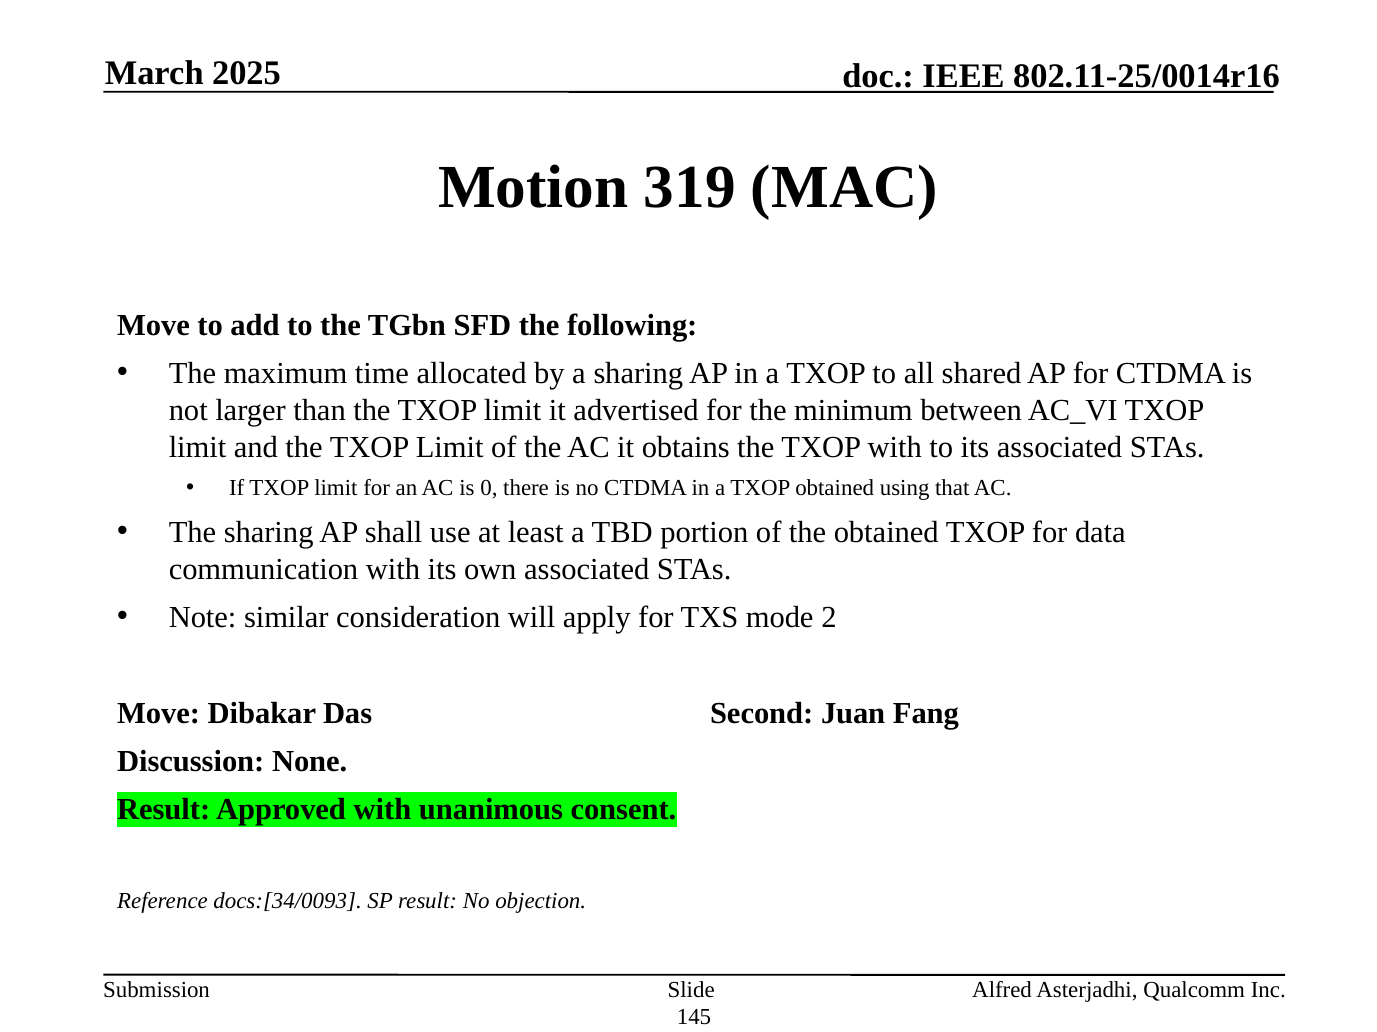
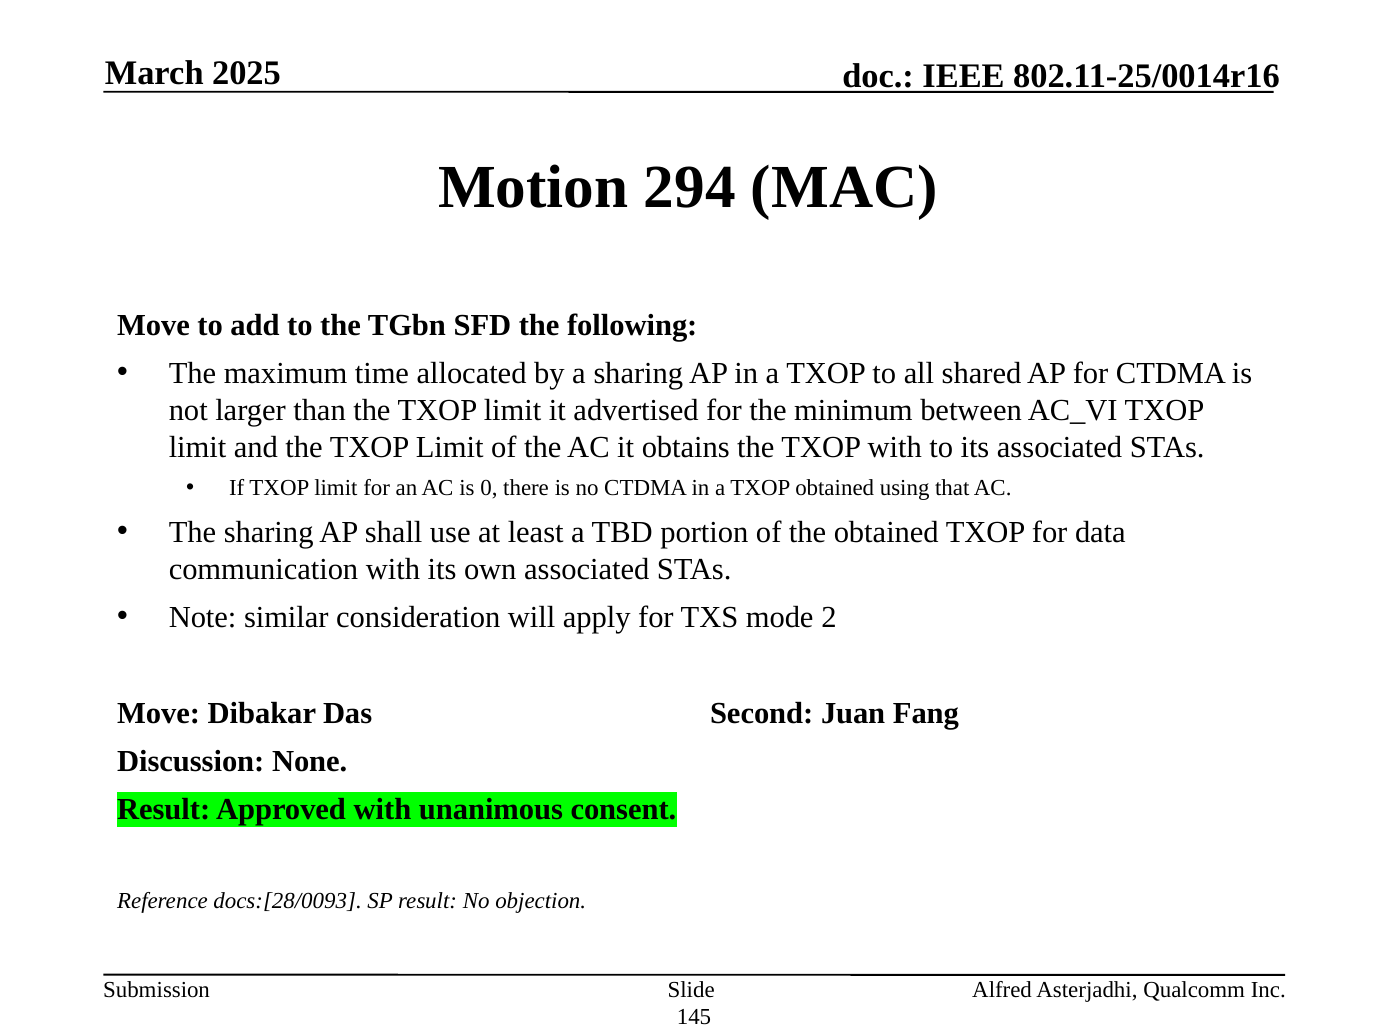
319: 319 -> 294 (690, 188)
docs:[34/0093: docs:[34/0093 -> docs:[28/0093 (288, 902)
